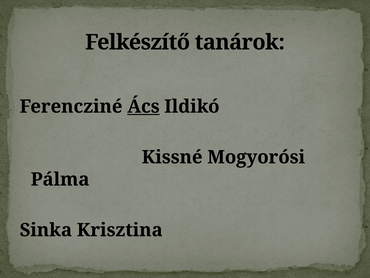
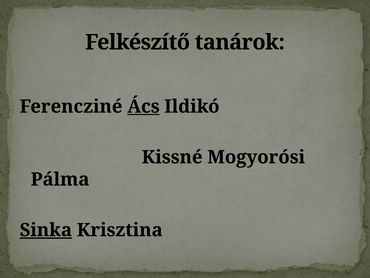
Sinka underline: none -> present (46, 230)
